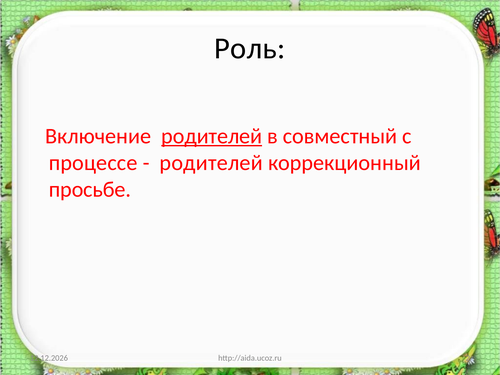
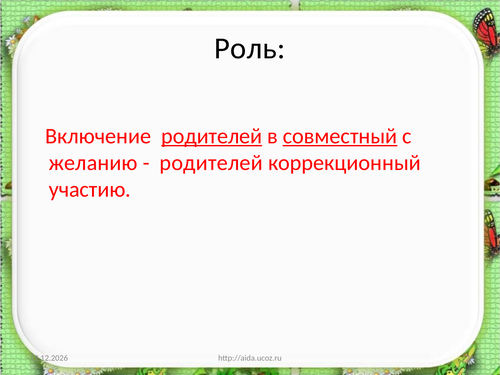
совместный underline: none -> present (340, 136)
процессе: процессе -> желанию (93, 163)
просьбе: просьбе -> участию (90, 189)
